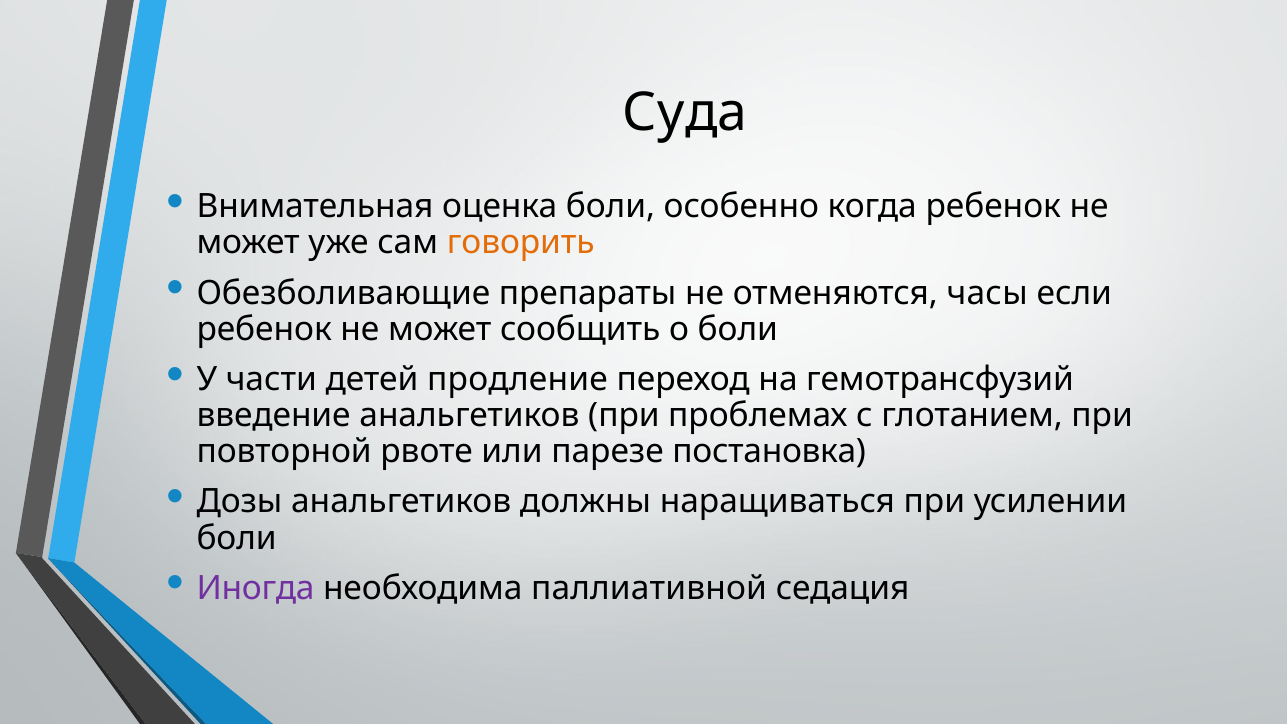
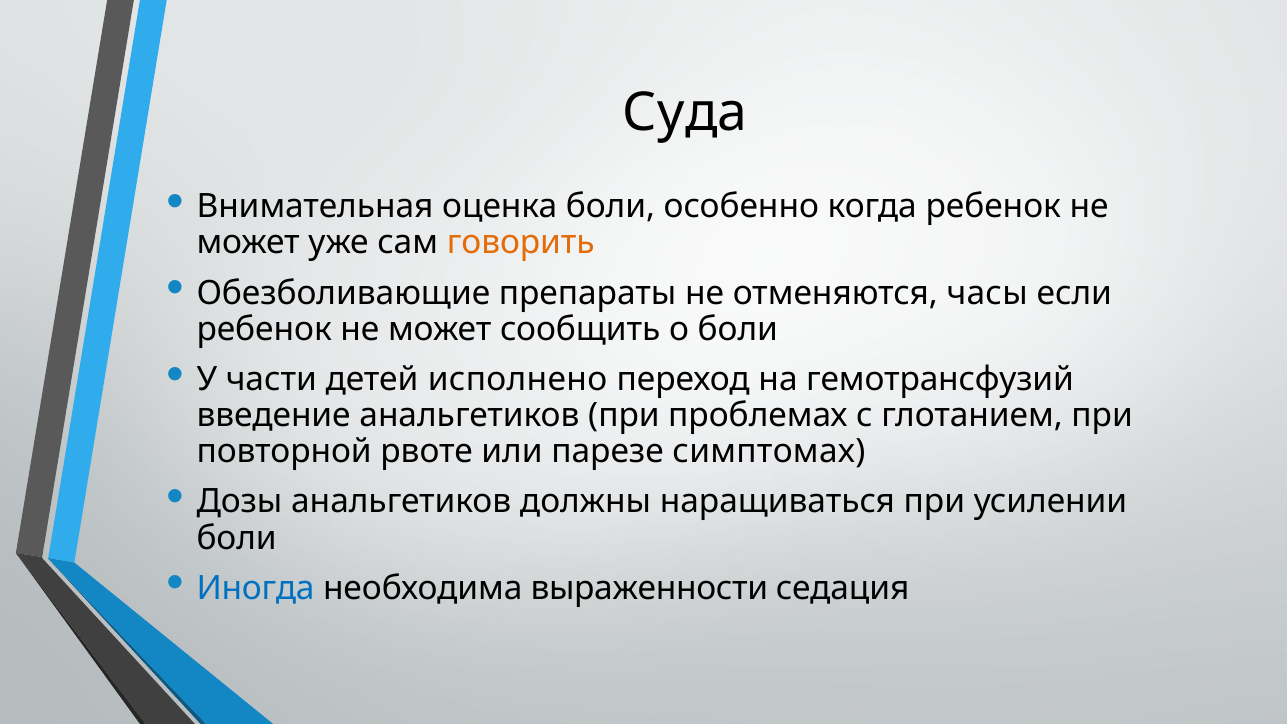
продление: продление -> исполнено (517, 379)
постановка: постановка -> симптомах (769, 452)
Иногда colour: purple -> blue (256, 588)
паллиативной: паллиативной -> выраженности (649, 588)
